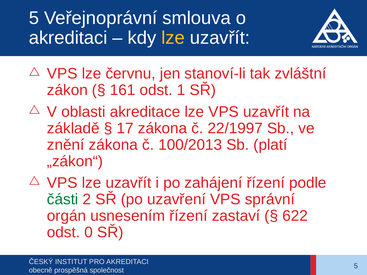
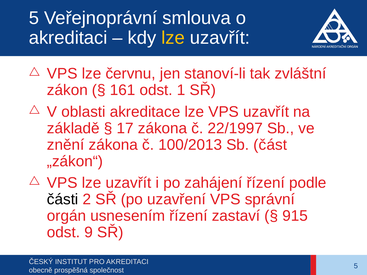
platí: platí -> část (270, 145)
části colour: green -> black (63, 200)
622: 622 -> 915 (295, 216)
0: 0 -> 9 (89, 233)
